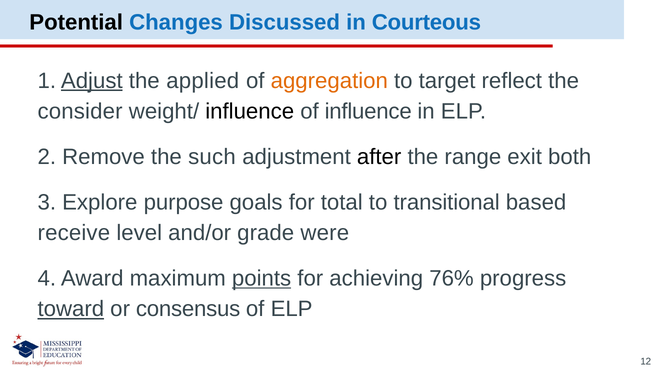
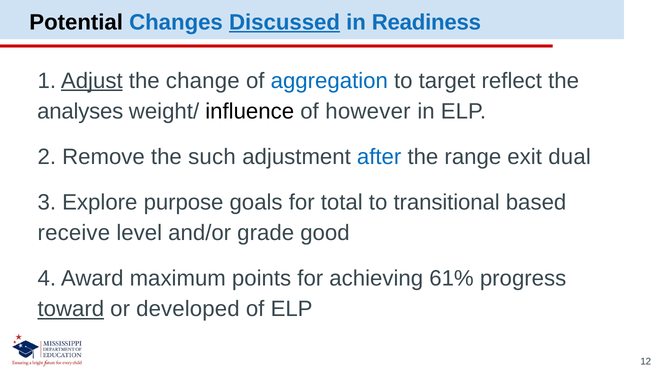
Discussed underline: none -> present (285, 22)
Courteous: Courteous -> Readiness (426, 22)
applied: applied -> change (203, 81)
aggregation colour: orange -> blue (329, 81)
consider: consider -> analyses (80, 111)
of influence: influence -> however (368, 111)
after colour: black -> blue (379, 157)
both: both -> dual (570, 157)
were: were -> good (325, 233)
points underline: present -> none (262, 278)
76%: 76% -> 61% (452, 278)
consensus: consensus -> developed (188, 309)
